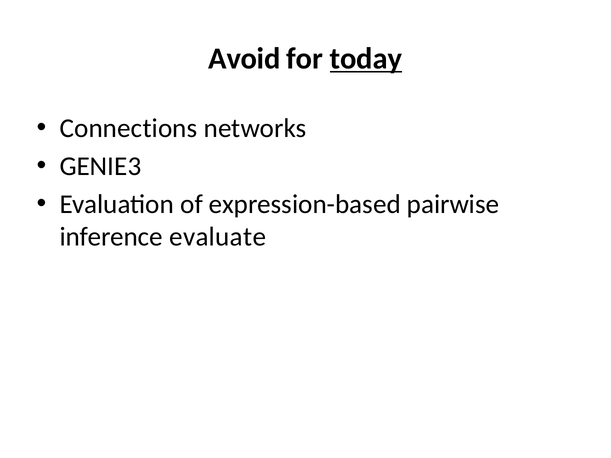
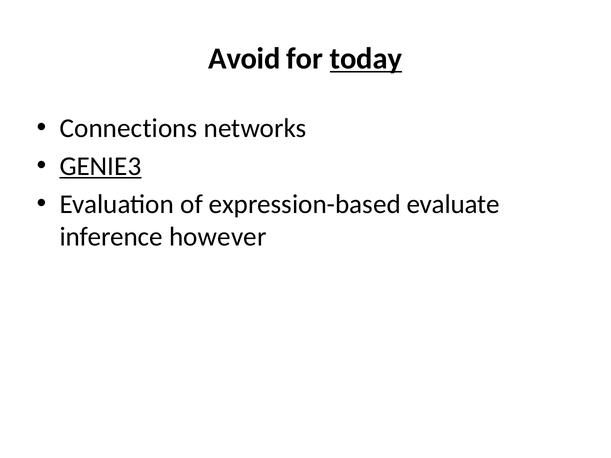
GENIE3 underline: none -> present (100, 166)
pairwise: pairwise -> evaluate (453, 204)
evaluate: evaluate -> however (218, 237)
